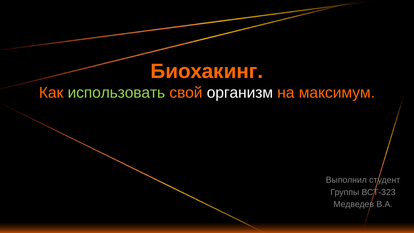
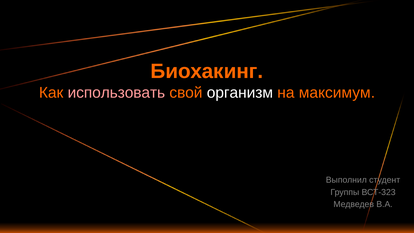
использовать colour: light green -> pink (116, 93)
